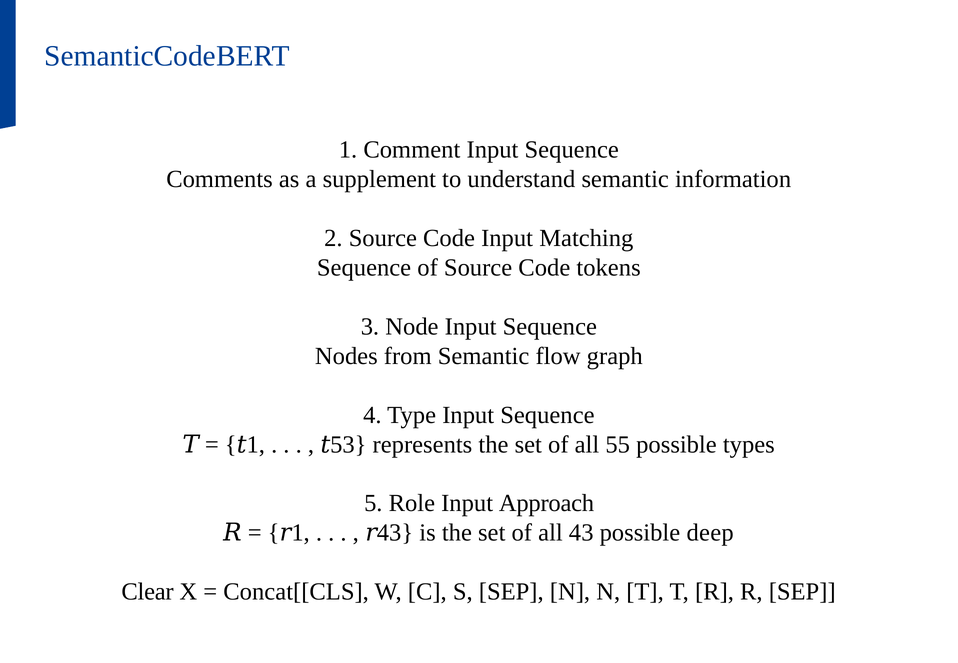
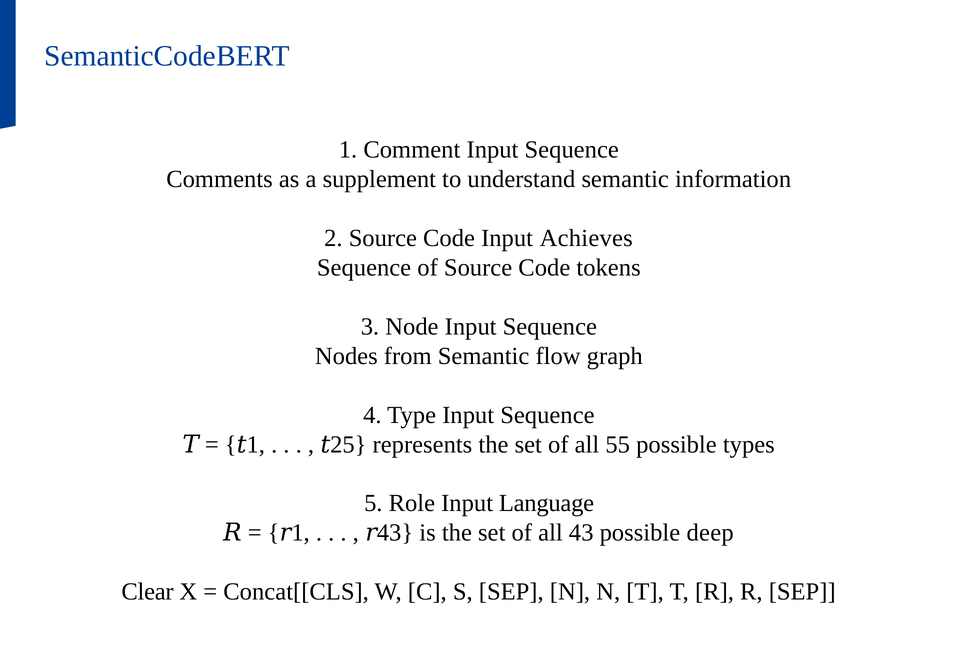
Matching: Matching -> Achieves (586, 238)
53: 53 -> 25 (348, 445)
Approach: Approach -> Language (547, 504)
